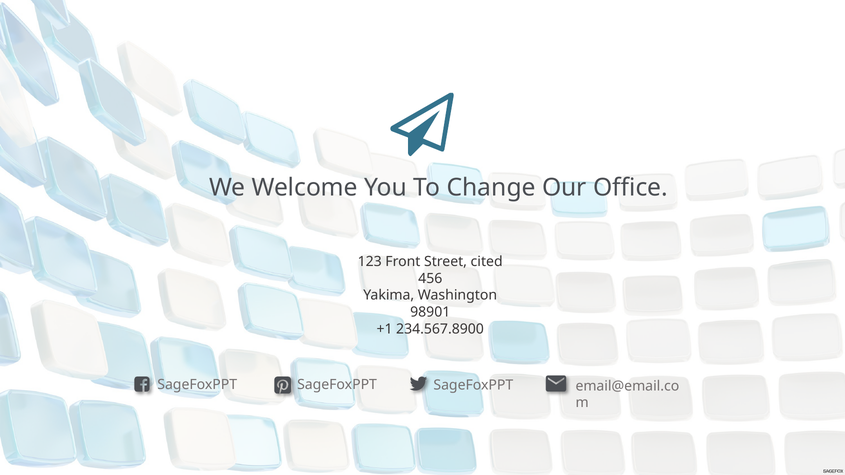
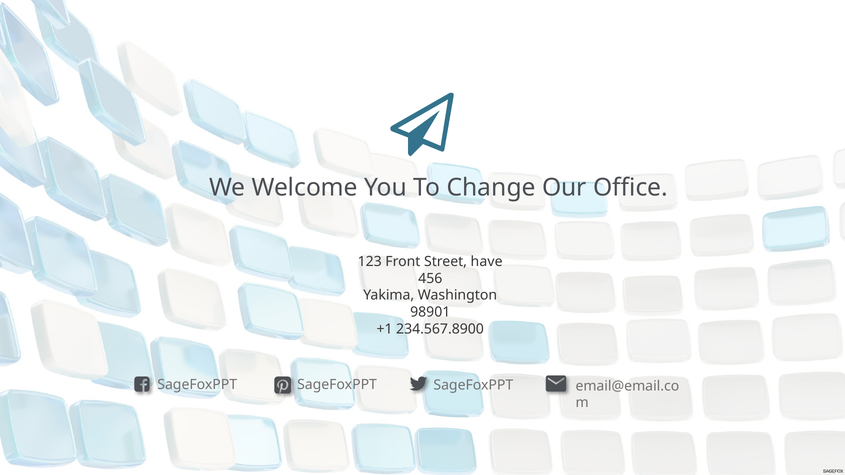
cited: cited -> have (487, 262)
